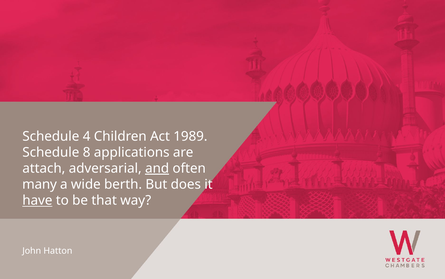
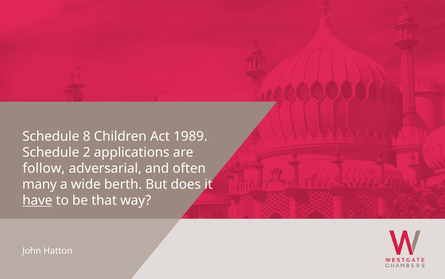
4: 4 -> 8 (87, 136)
8: 8 -> 2 (87, 152)
attach: attach -> follow (44, 168)
and underline: present -> none (157, 168)
